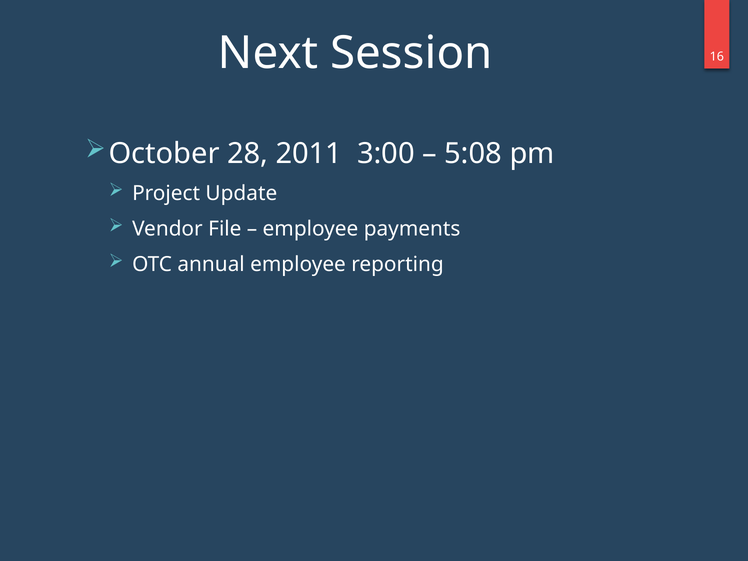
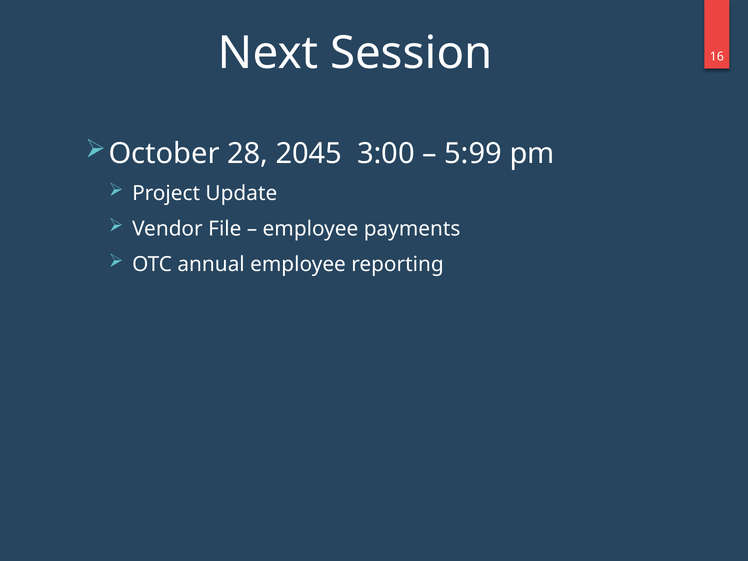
2011: 2011 -> 2045 (309, 154)
5:08: 5:08 -> 5:99 (473, 154)
